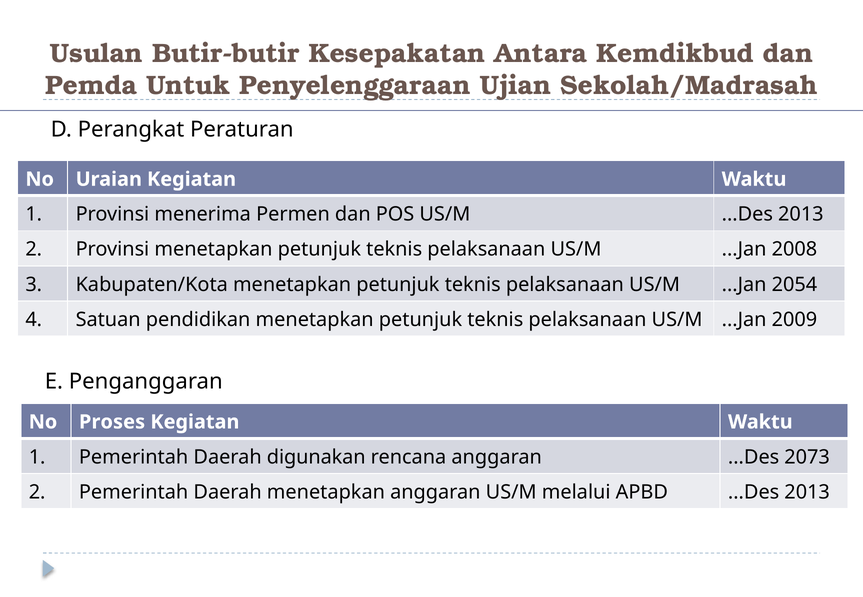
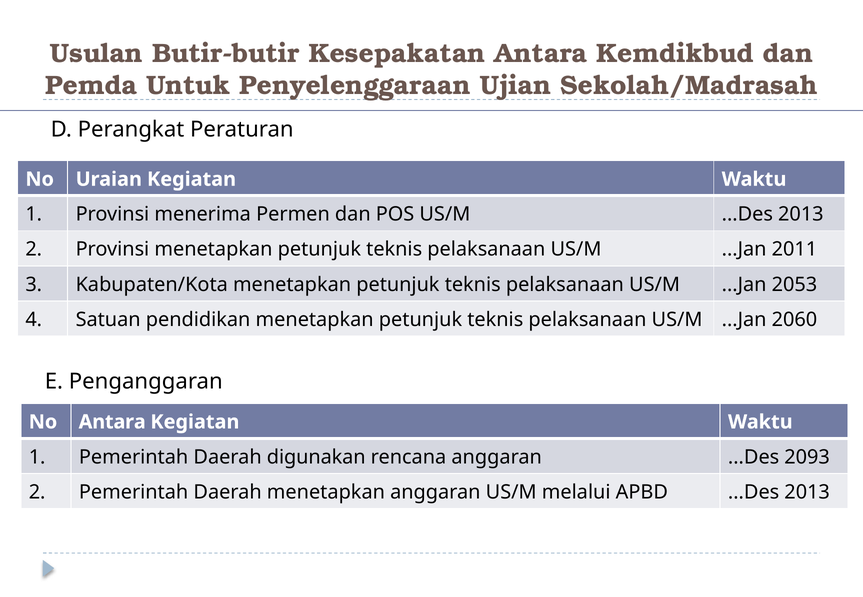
2008: 2008 -> 2011 (794, 250)
2054: 2054 -> 2053 (794, 285)
2009: 2009 -> 2060 (794, 320)
No Proses: Proses -> Antara (112, 422)
2073: 2073 -> 2093 (807, 457)
